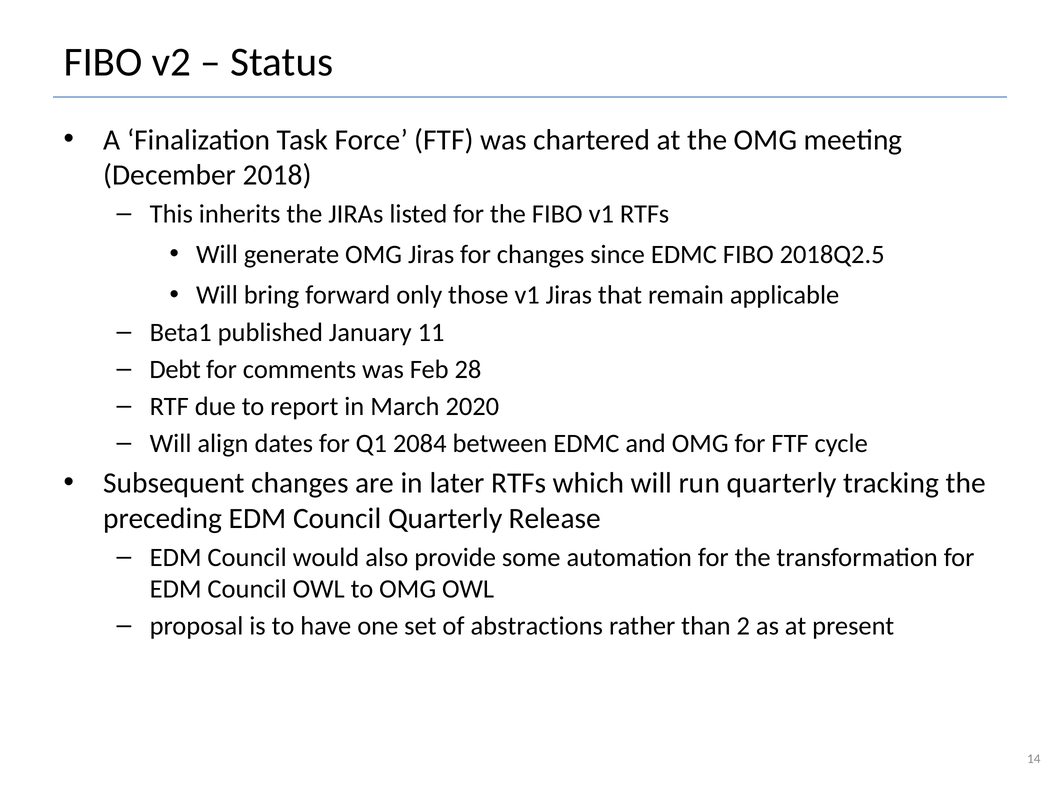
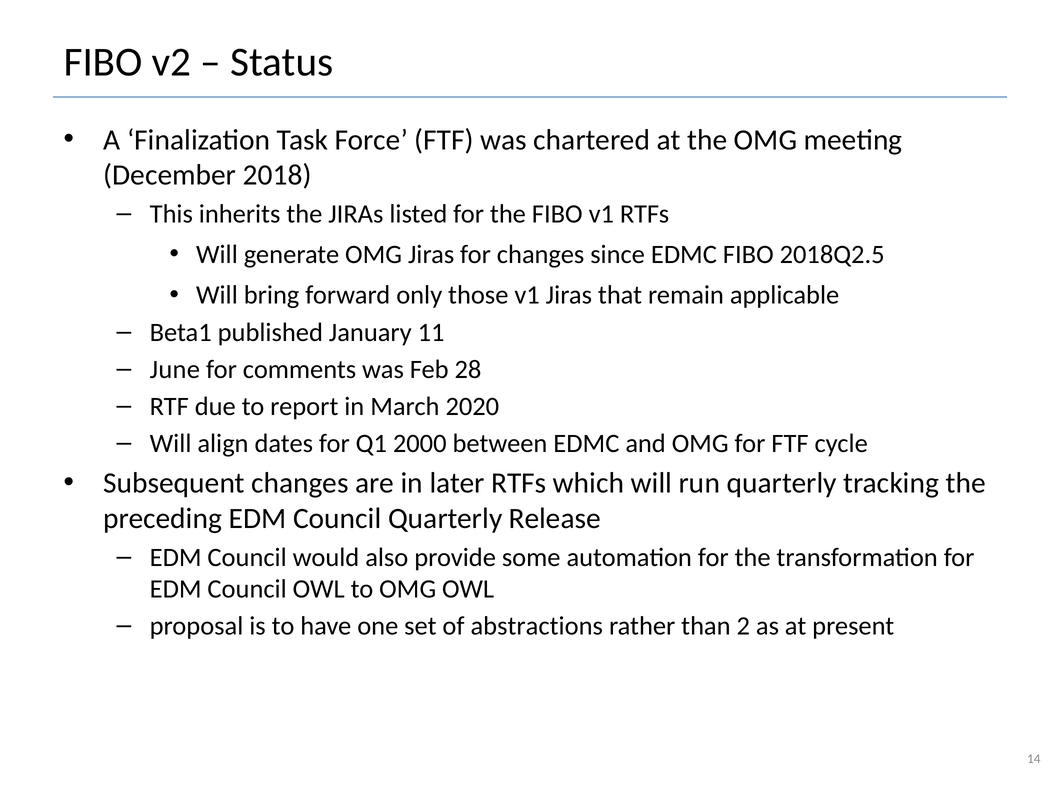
Debt: Debt -> June (175, 369)
2084: 2084 -> 2000 (420, 444)
